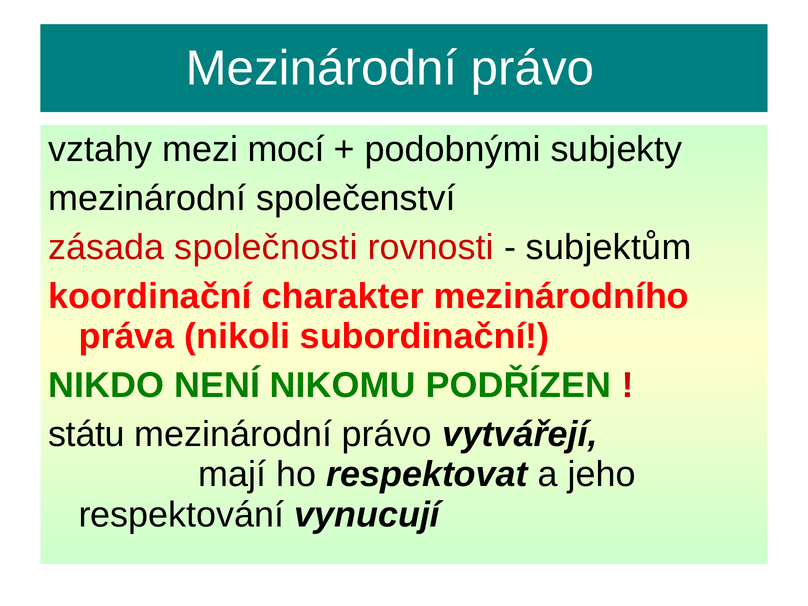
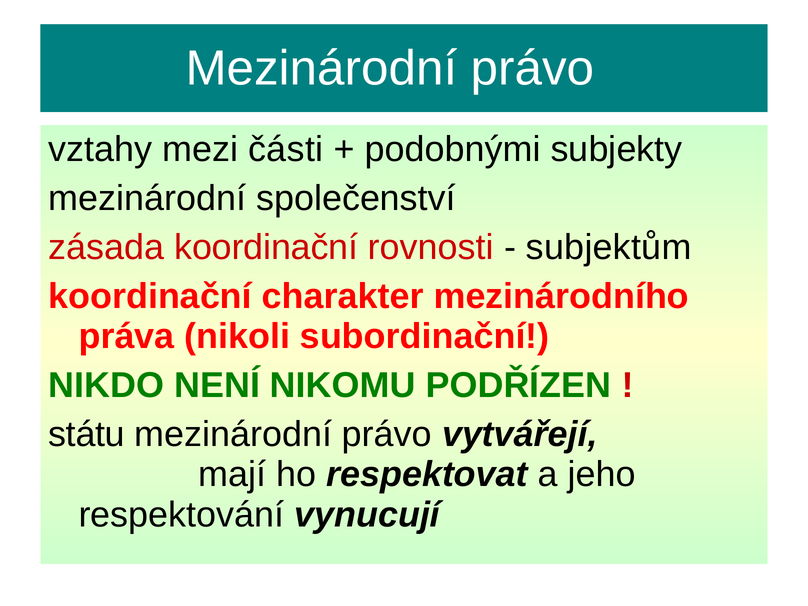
mocí: mocí -> části (286, 149)
zásada společnosti: společnosti -> koordinační (266, 247)
